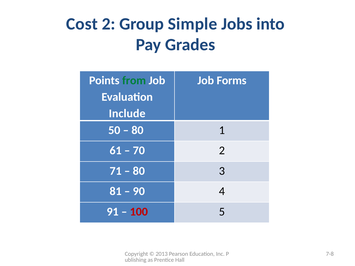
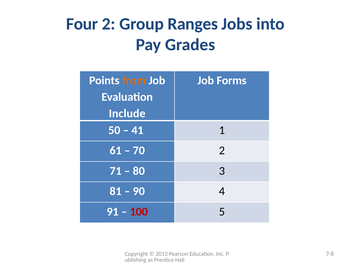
Cost: Cost -> Four (82, 24)
Simple: Simple -> Ranges (193, 24)
from colour: green -> orange (134, 80)
80: 80 -> 41 (137, 130)
